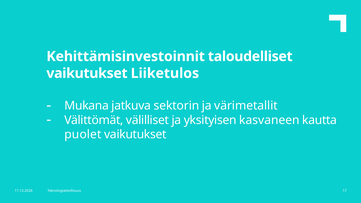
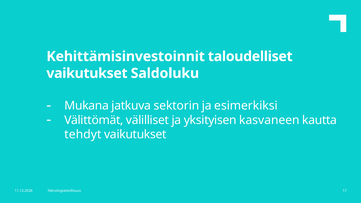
Liiketulos: Liiketulos -> Saldoluku (165, 73)
värimetallit: värimetallit -> esimerkiksi (246, 106)
puolet: puolet -> tehdyt (83, 135)
